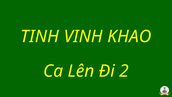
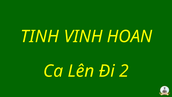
KHAO: KHAO -> HOAN (130, 36)
